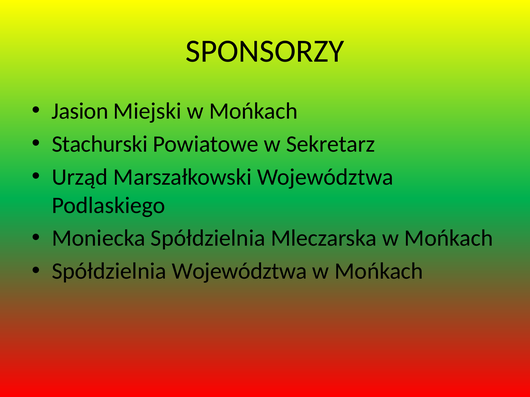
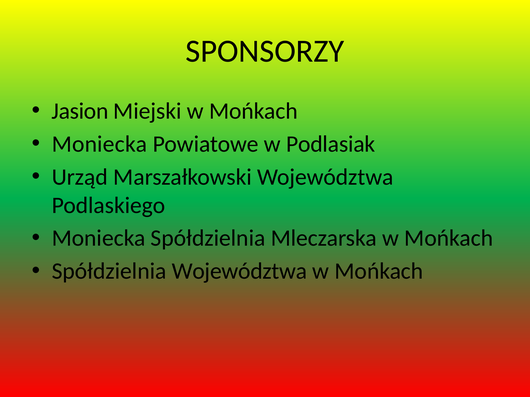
Stachurski: Stachurski -> Moniecka (99, 144)
Sekretarz: Sekretarz -> Podlasiak (331, 144)
